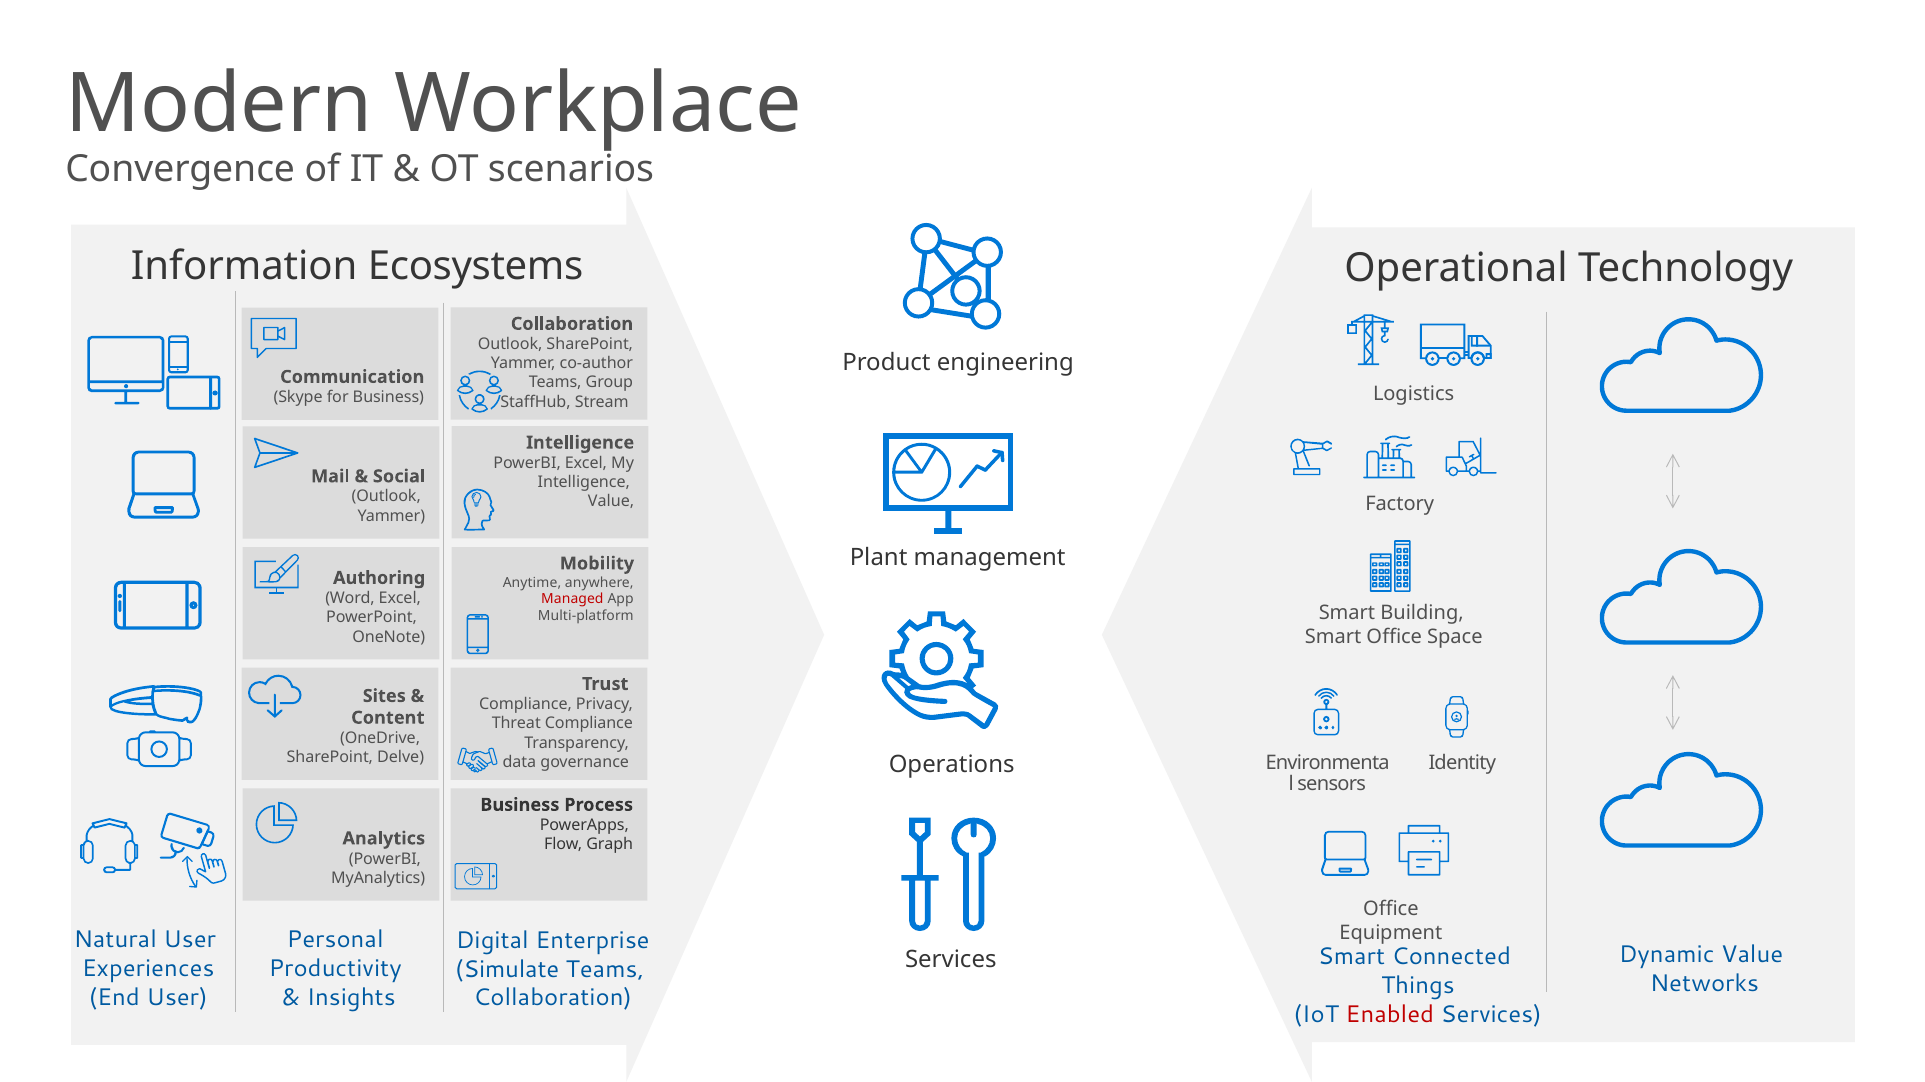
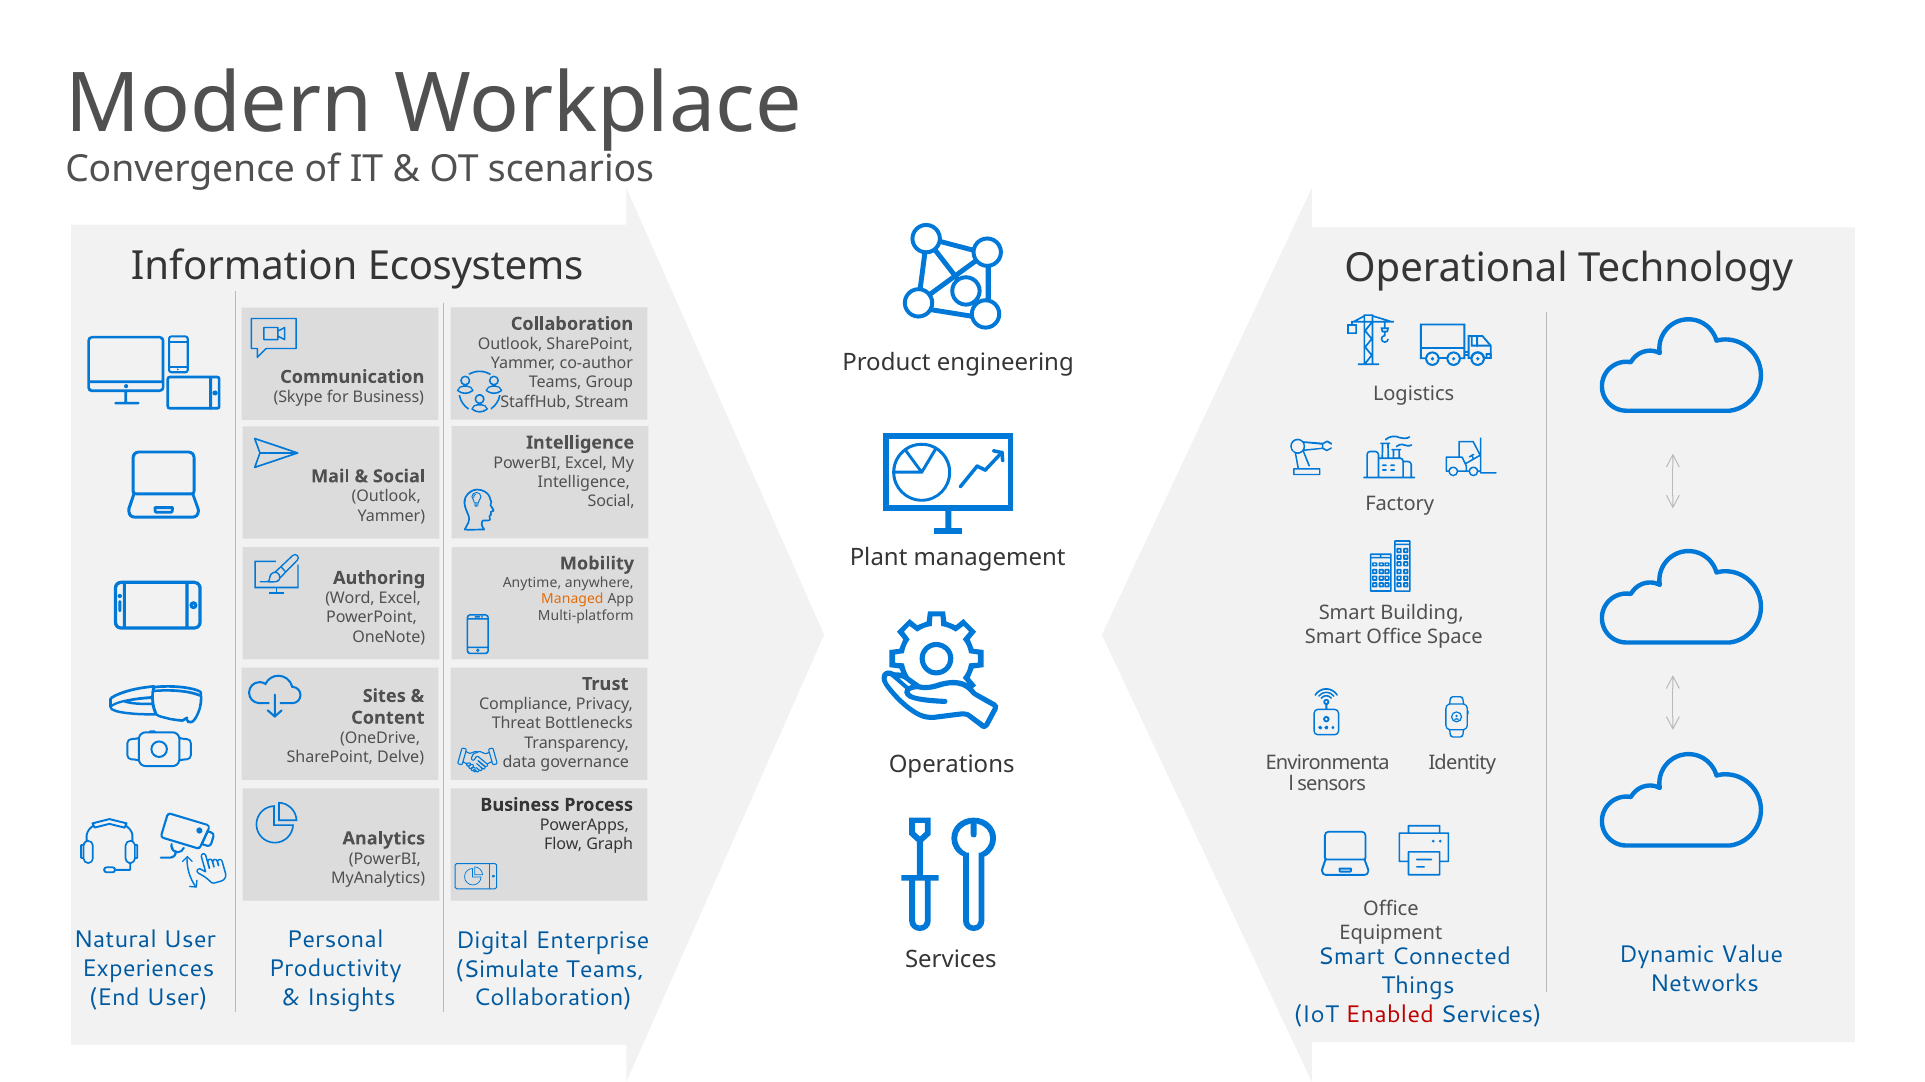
Value: Value -> Social (611, 502)
Managed colour: red -> orange (572, 600)
Threat Compliance: Compliance -> Bottlenecks (589, 724)
